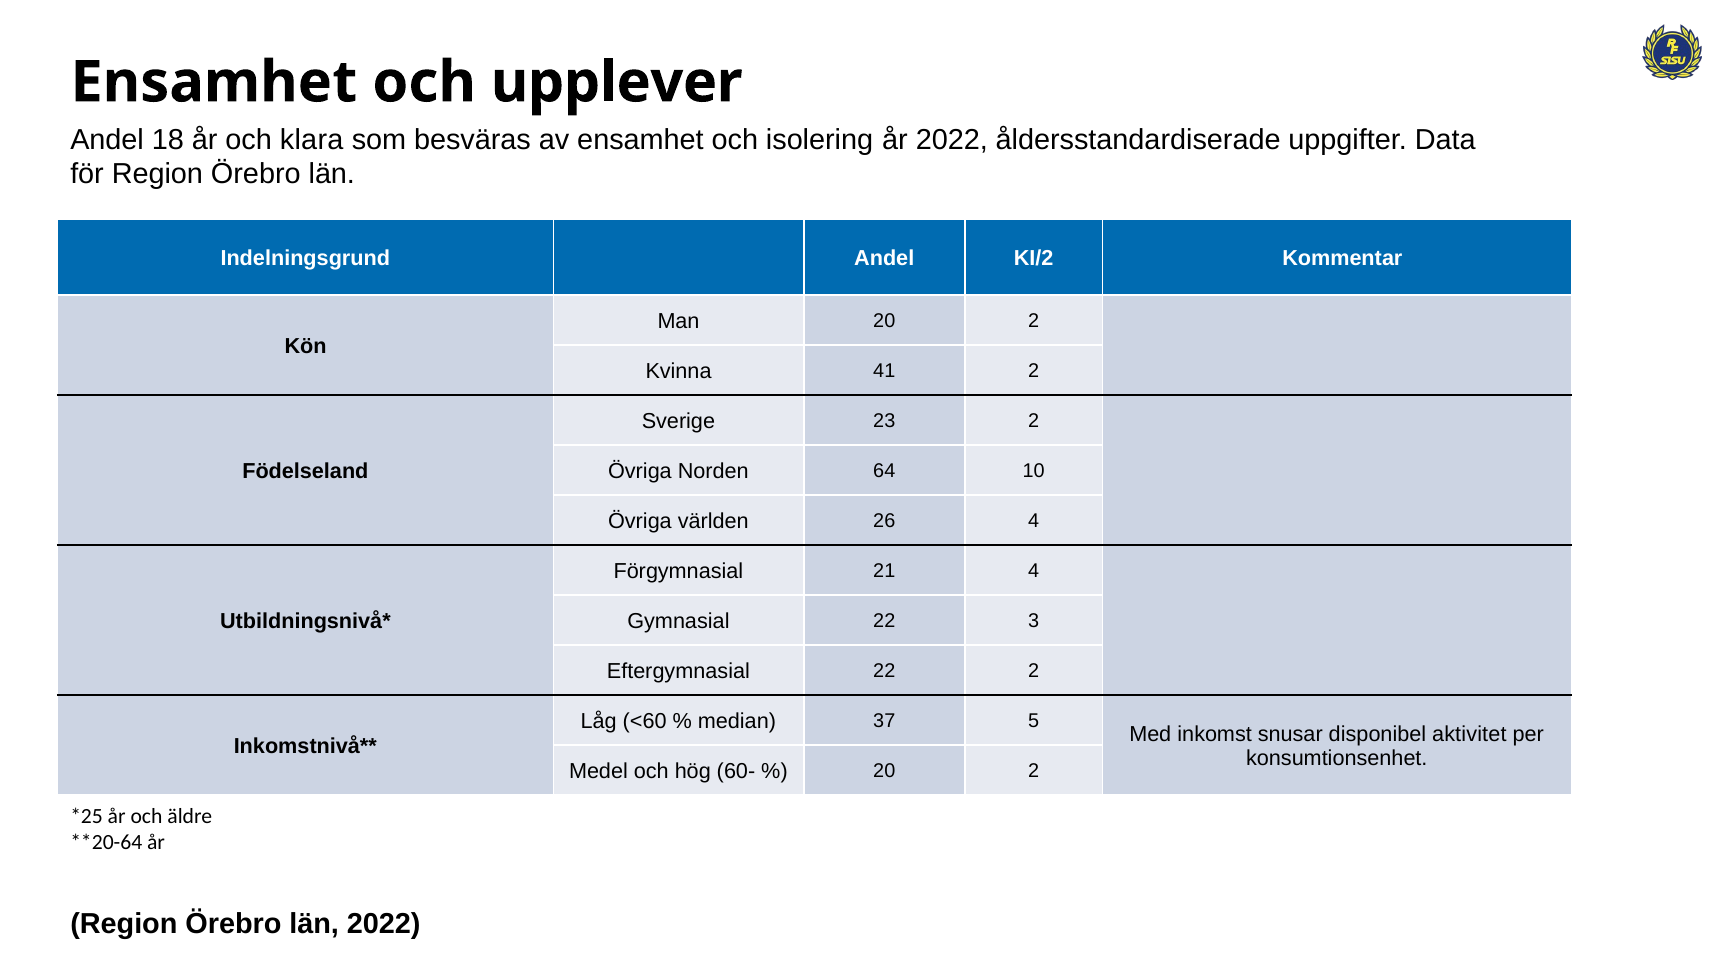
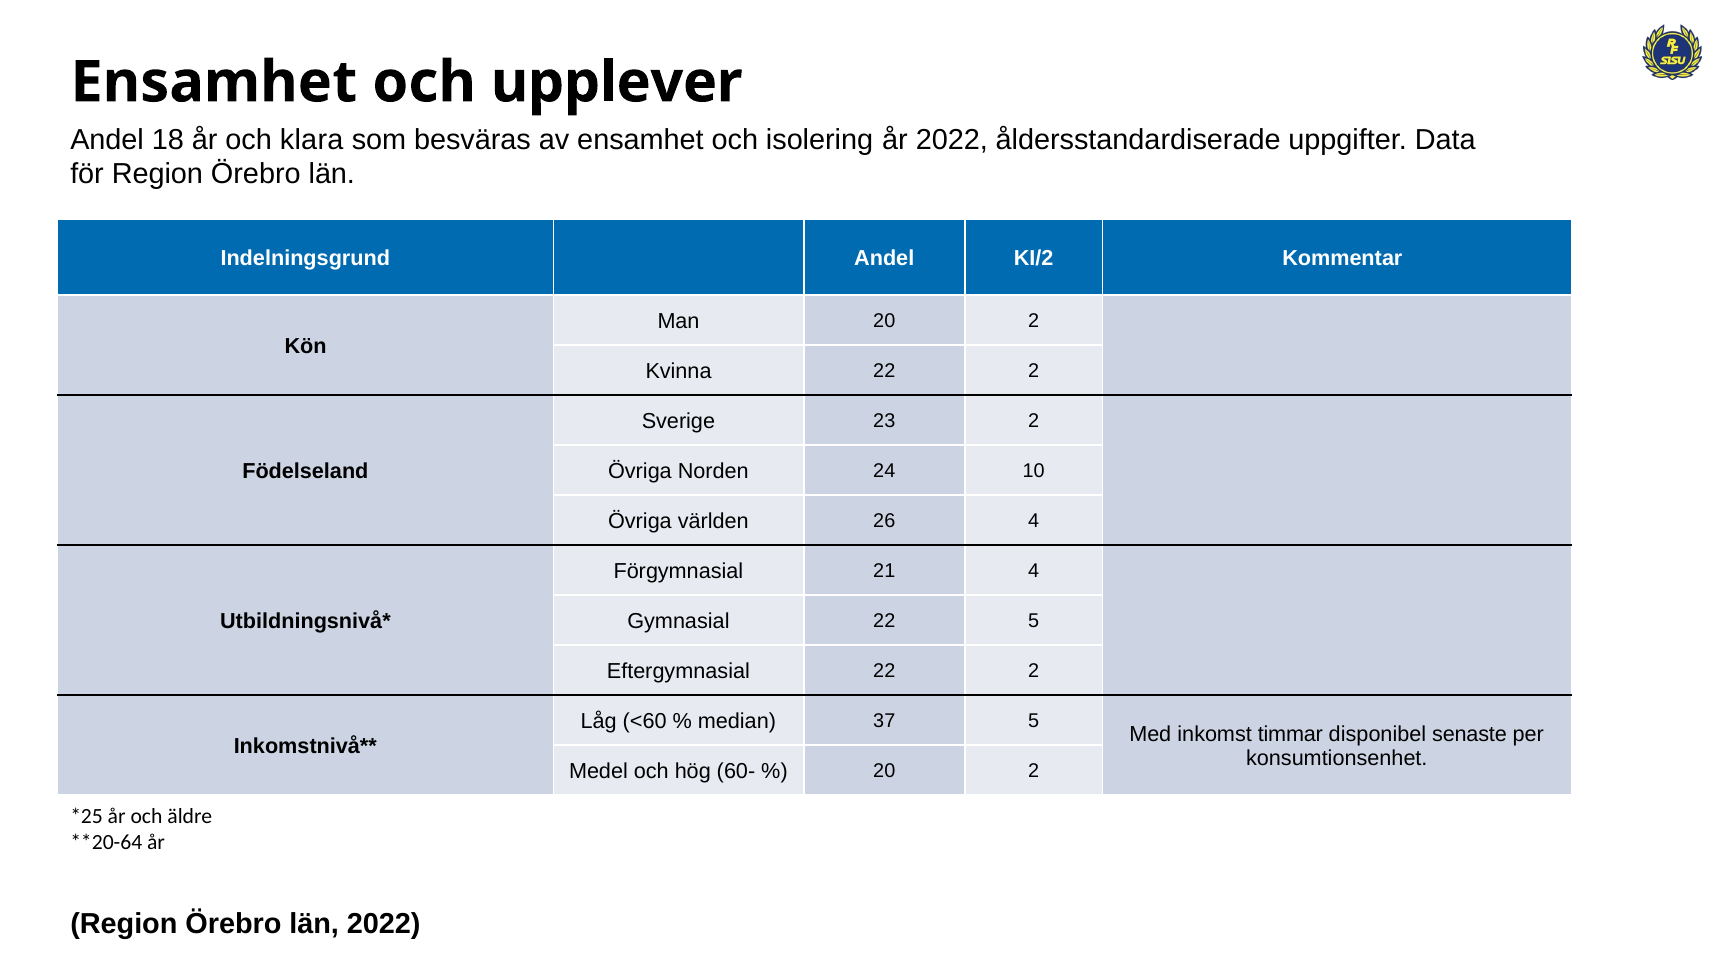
Kvinna 41: 41 -> 22 (884, 371)
64: 64 -> 24 (884, 471)
22 3: 3 -> 5 (1034, 621)
snusar: snusar -> timmar (1290, 734)
aktivitet: aktivitet -> senaste (1469, 734)
